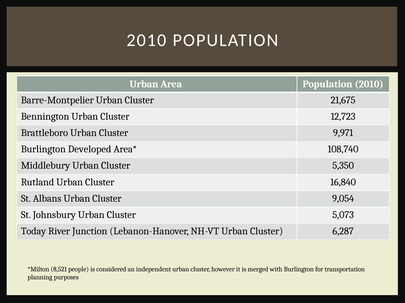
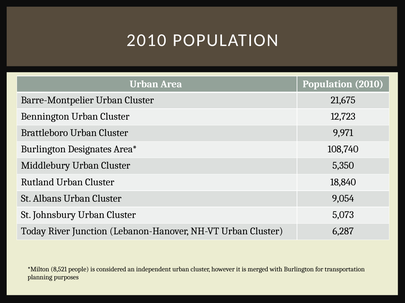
Developed: Developed -> Designates (90, 150)
16,840: 16,840 -> 18,840 (343, 182)
